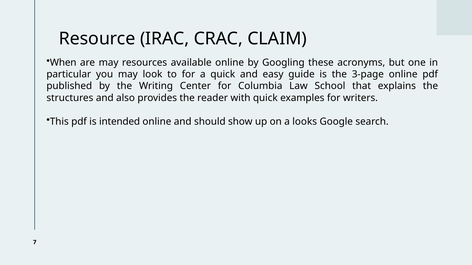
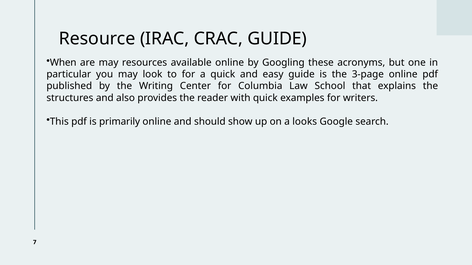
CRAC CLAIM: CLAIM -> GUIDE (277, 39)
intended: intended -> primarily (120, 122)
